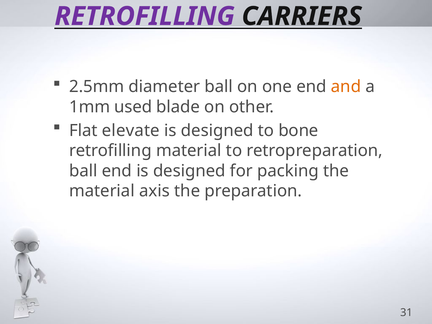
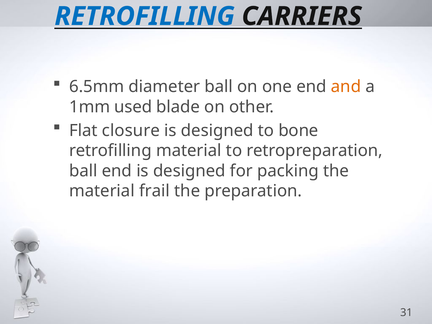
RETROFILLING colour: purple -> blue (145, 16)
2.5mm: 2.5mm -> 6.5mm (97, 87)
elevate: elevate -> closure (131, 130)
axis: axis -> frail (154, 191)
